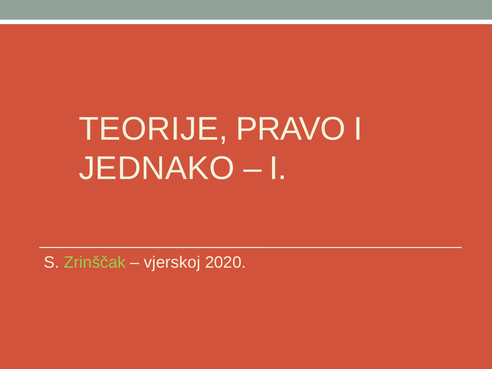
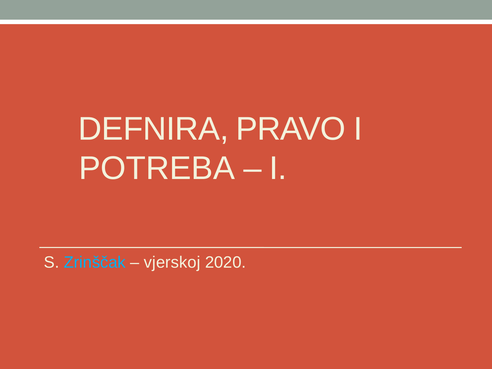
TEORIJE: TEORIJE -> DEFNIRA (154, 129)
JEDNAKO: JEDNAKO -> POTREBA (157, 169)
Zrinščak colour: light green -> light blue (95, 262)
